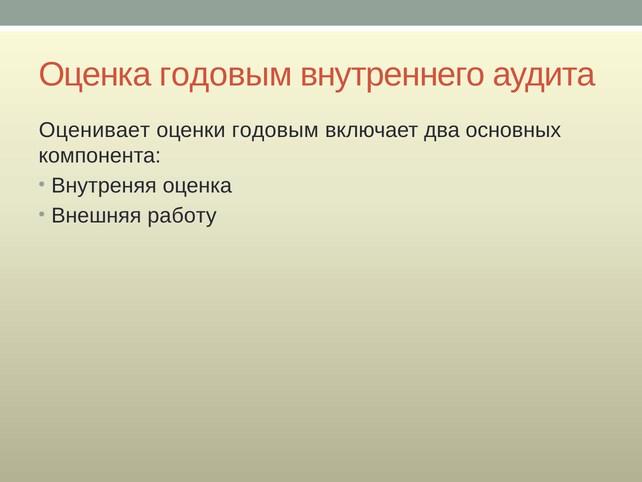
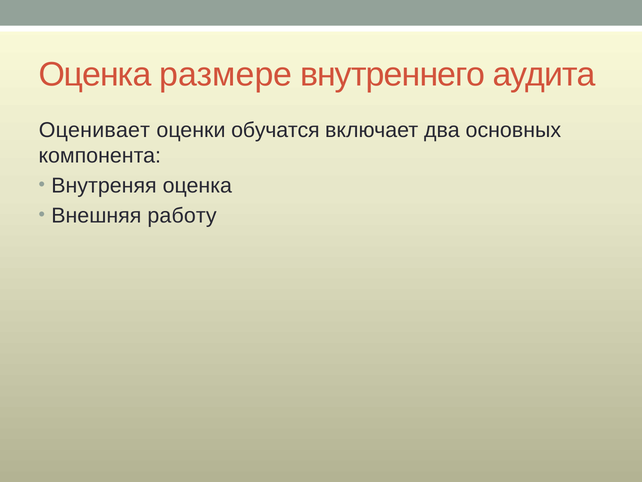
Оценка годовым: годовым -> размере (226, 75)
оценки годовым: годовым -> обучатся (275, 130)
